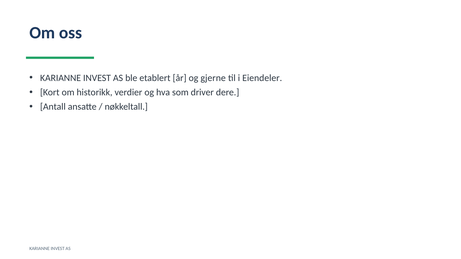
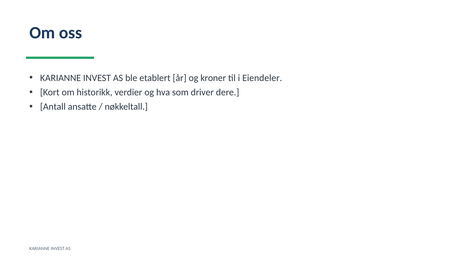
gjerne: gjerne -> kroner (213, 78)
